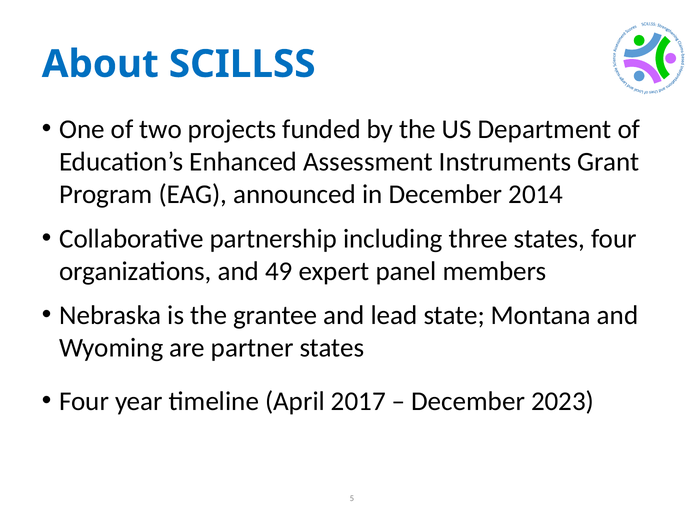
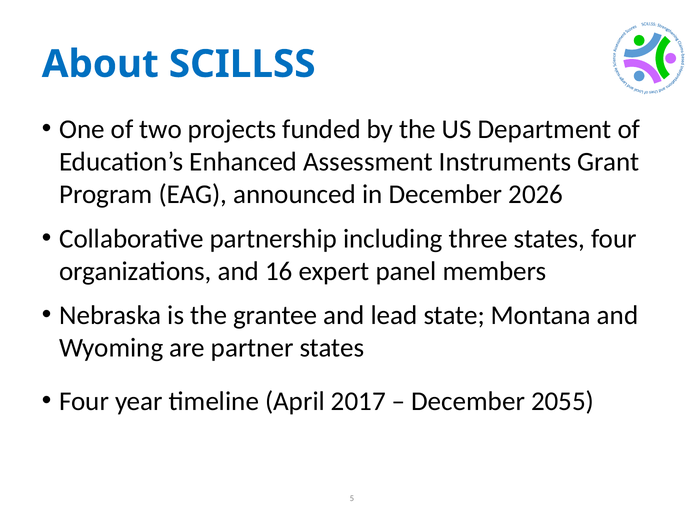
2014: 2014 -> 2026 (536, 194)
49: 49 -> 16 (279, 271)
2023: 2023 -> 2055 (563, 401)
